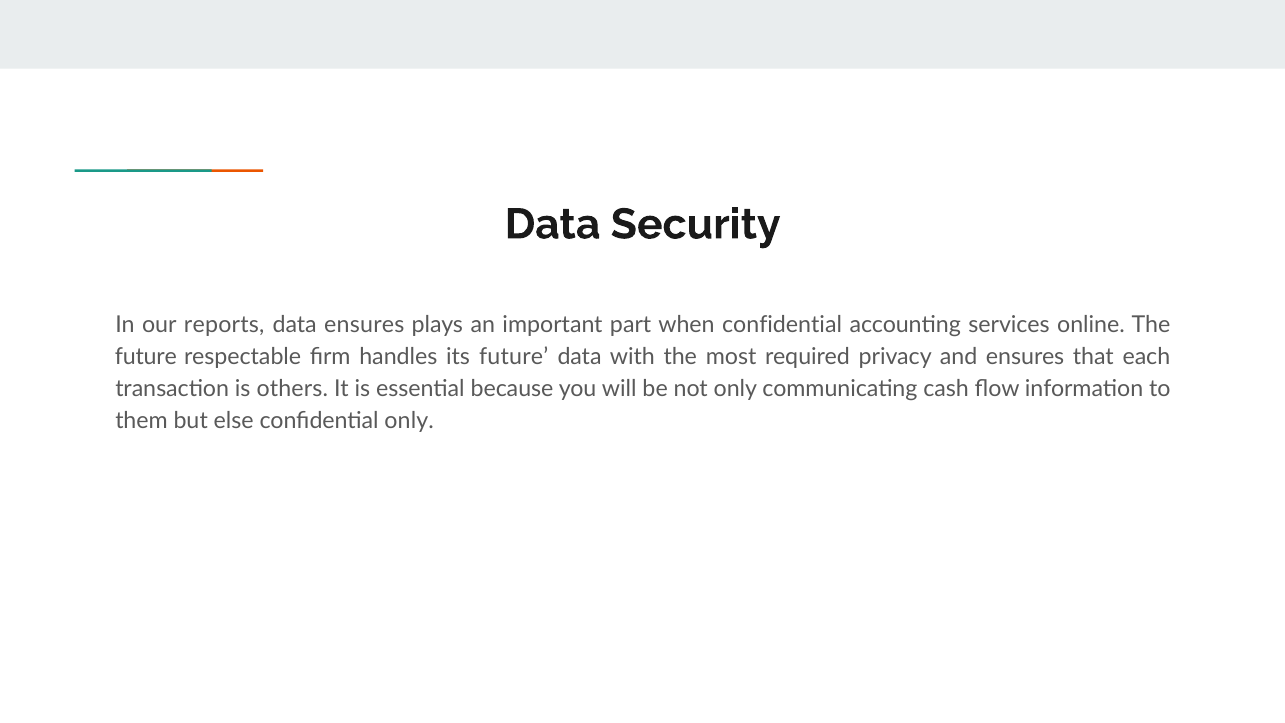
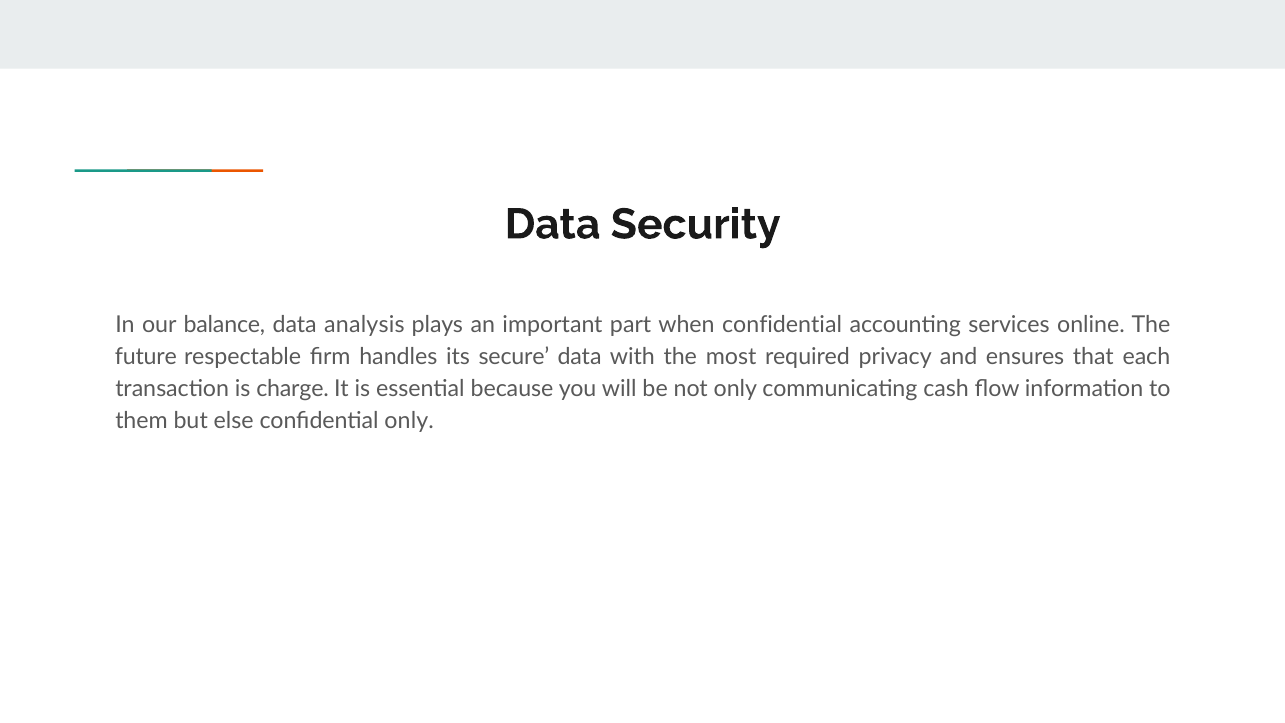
reports: reports -> balance (224, 324)
data ensures: ensures -> analysis (364, 324)
its future: future -> secure (514, 356)
others: others -> charge (293, 388)
